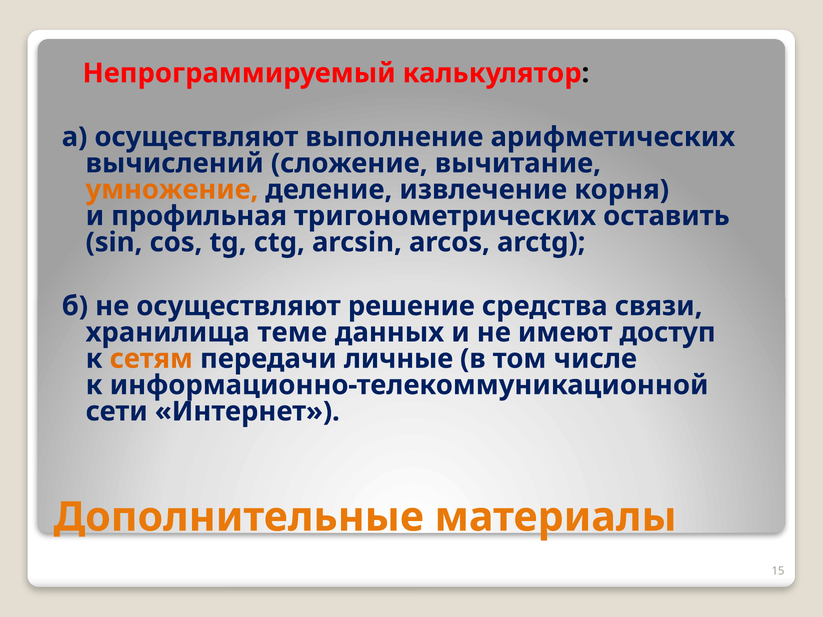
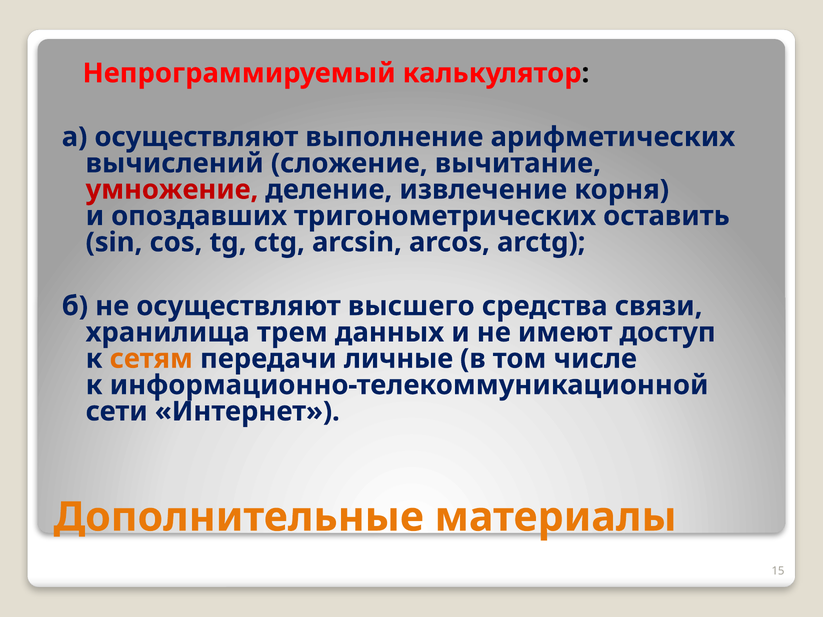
умножение colour: orange -> red (172, 190)
профильная: профильная -> опоздавших (199, 216)
решение: решение -> высшего (411, 306)
теме: теме -> трем (292, 333)
